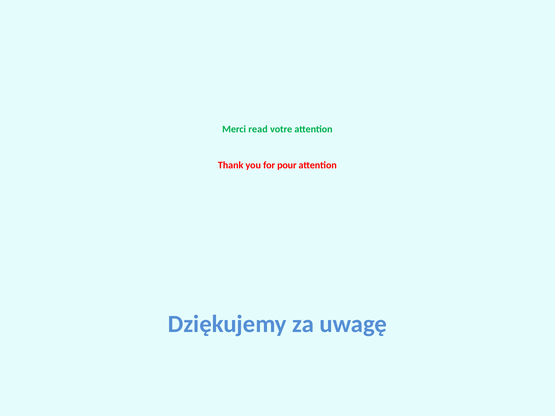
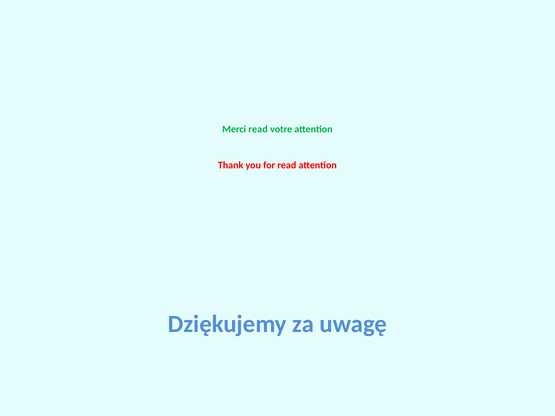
for pour: pour -> read (287, 165)
